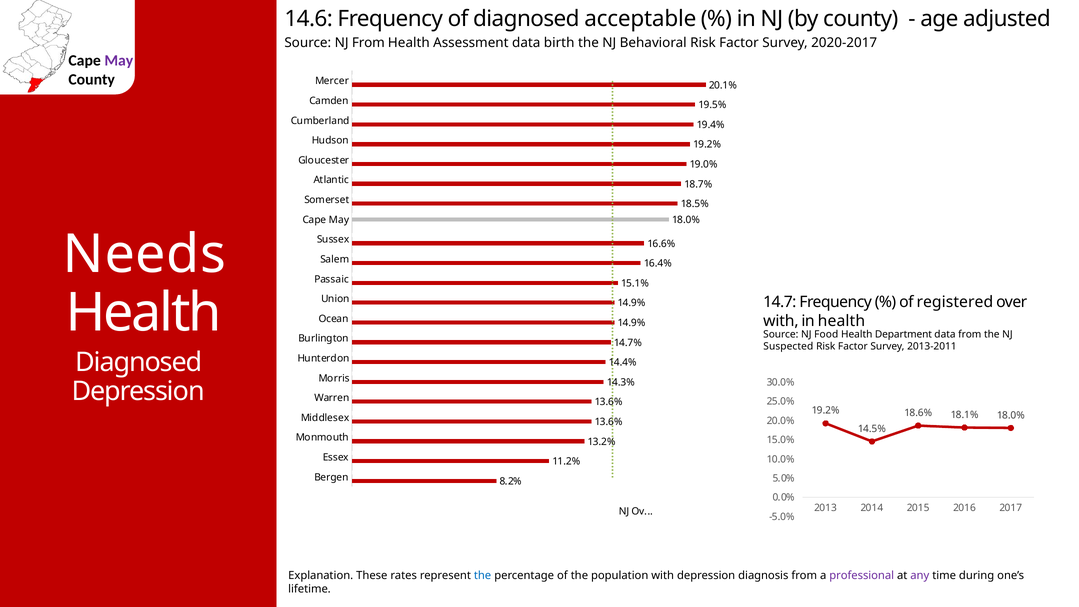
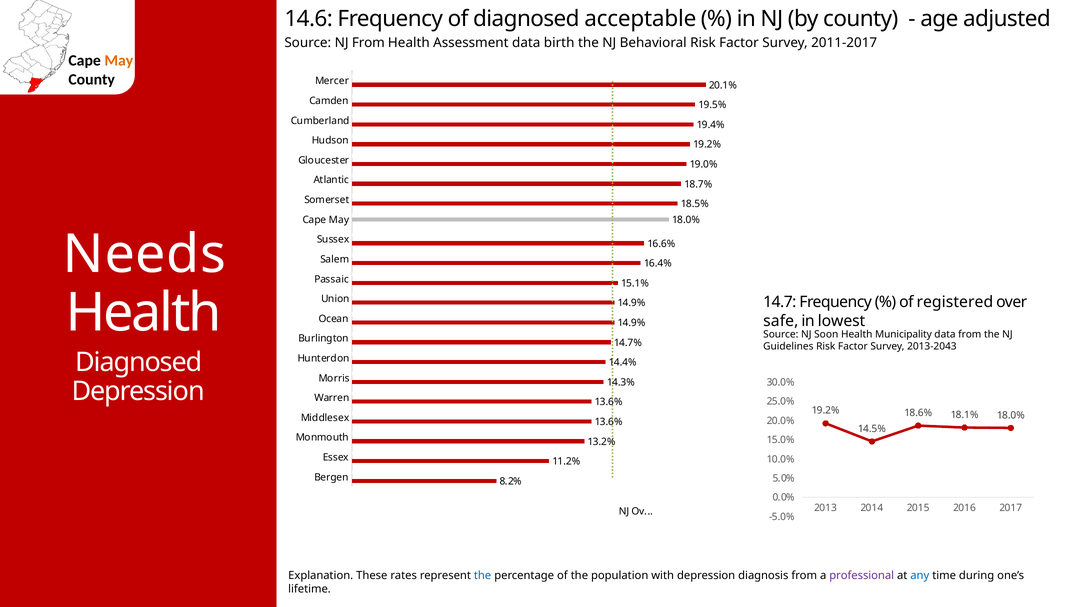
2020-2017: 2020-2017 -> 2011-2017 (844, 43)
May colour: purple -> orange (119, 61)
with: with -> safe (781, 321)
in health: health -> lowest (842, 321)
Food: Food -> Soon (826, 334)
Department: Department -> Municipality (903, 334)
Suspected: Suspected -> Guidelines (788, 347)
2013-2011: 2013-2011 -> 2013-2043 (932, 347)
any colour: purple -> blue (920, 575)
